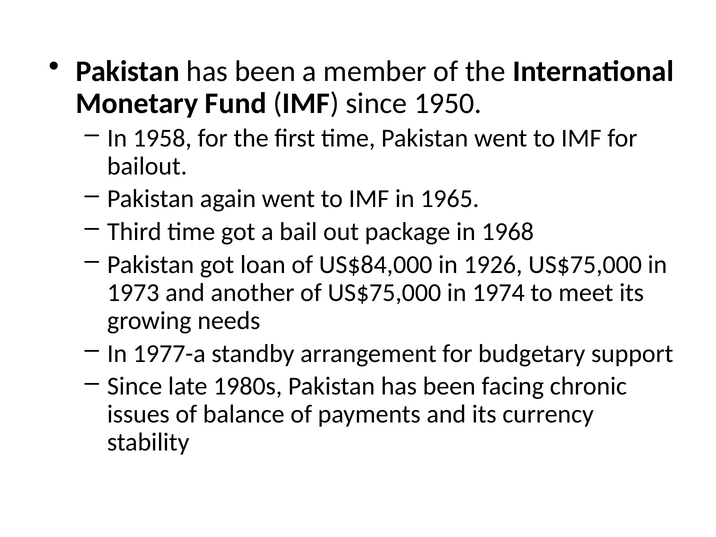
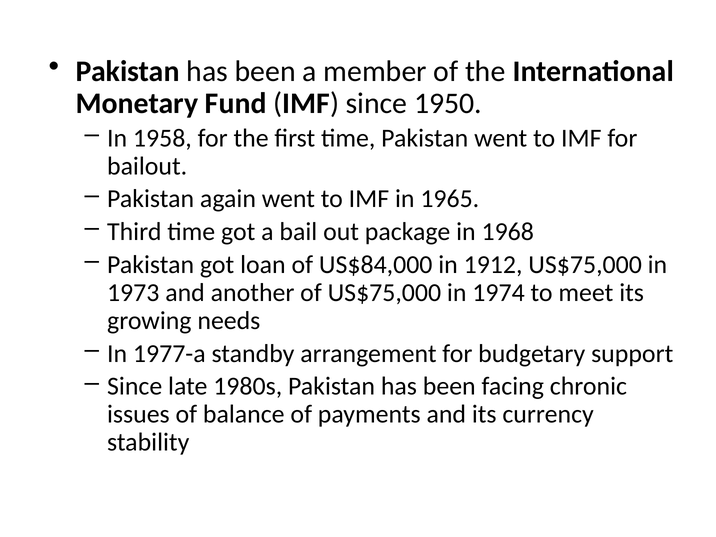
1926: 1926 -> 1912 (493, 265)
